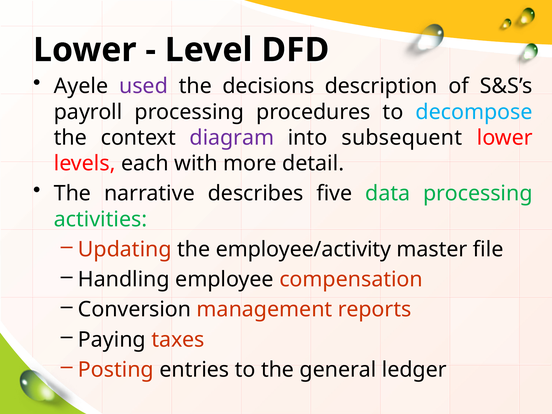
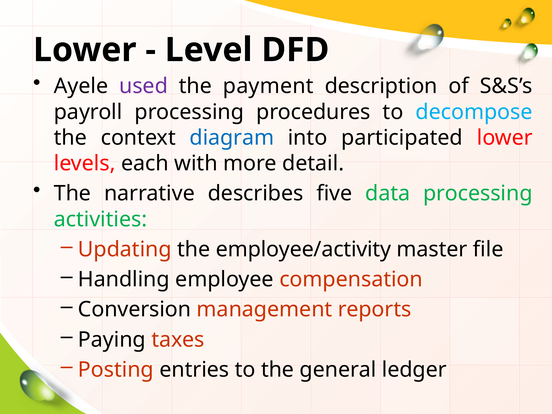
decisions: decisions -> payment (268, 86)
diagram colour: purple -> blue (232, 138)
subsequent: subsequent -> participated (402, 138)
